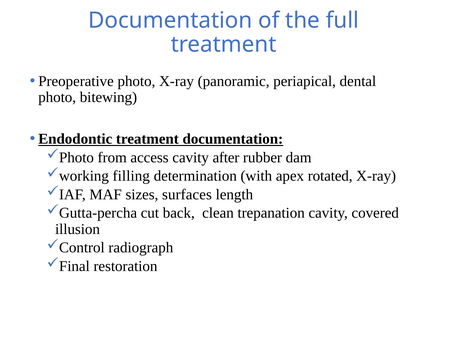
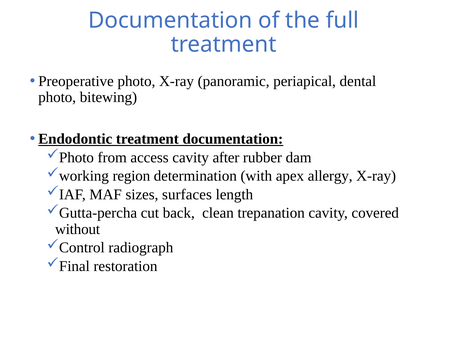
filling: filling -> region (131, 176)
rotated: rotated -> allergy (330, 176)
illusion: illusion -> without (78, 229)
